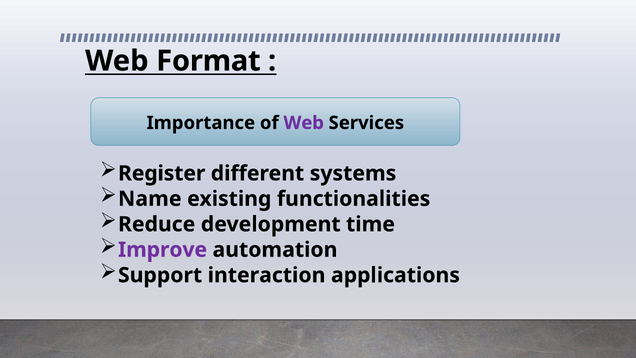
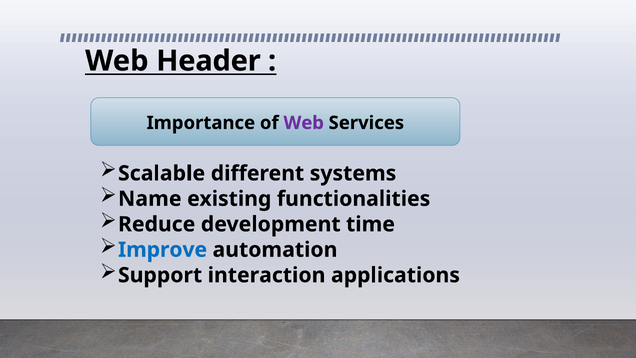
Format: Format -> Header (208, 61)
Register: Register -> Scalable (162, 173)
Improve colour: purple -> blue (163, 250)
